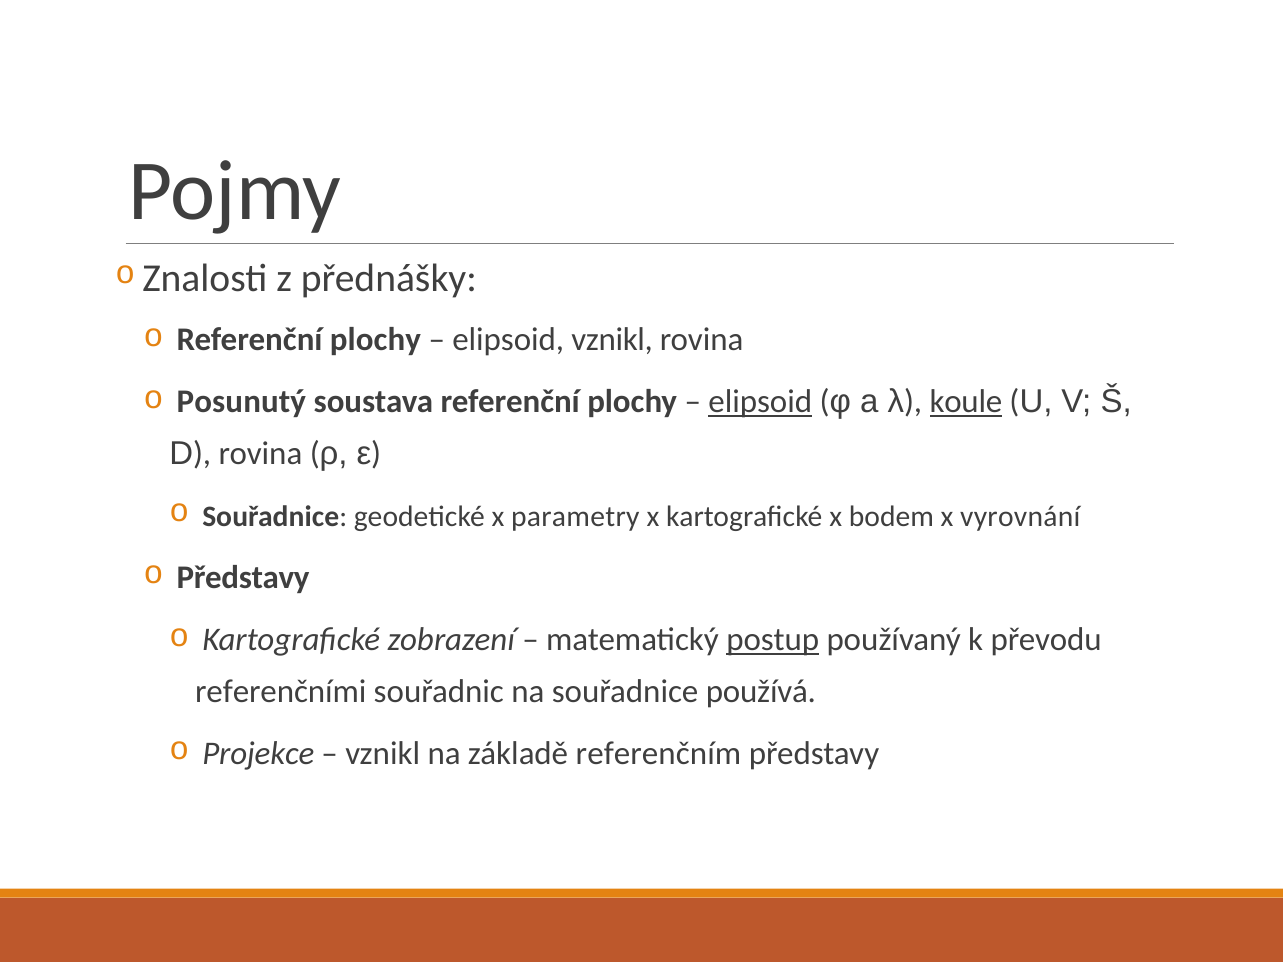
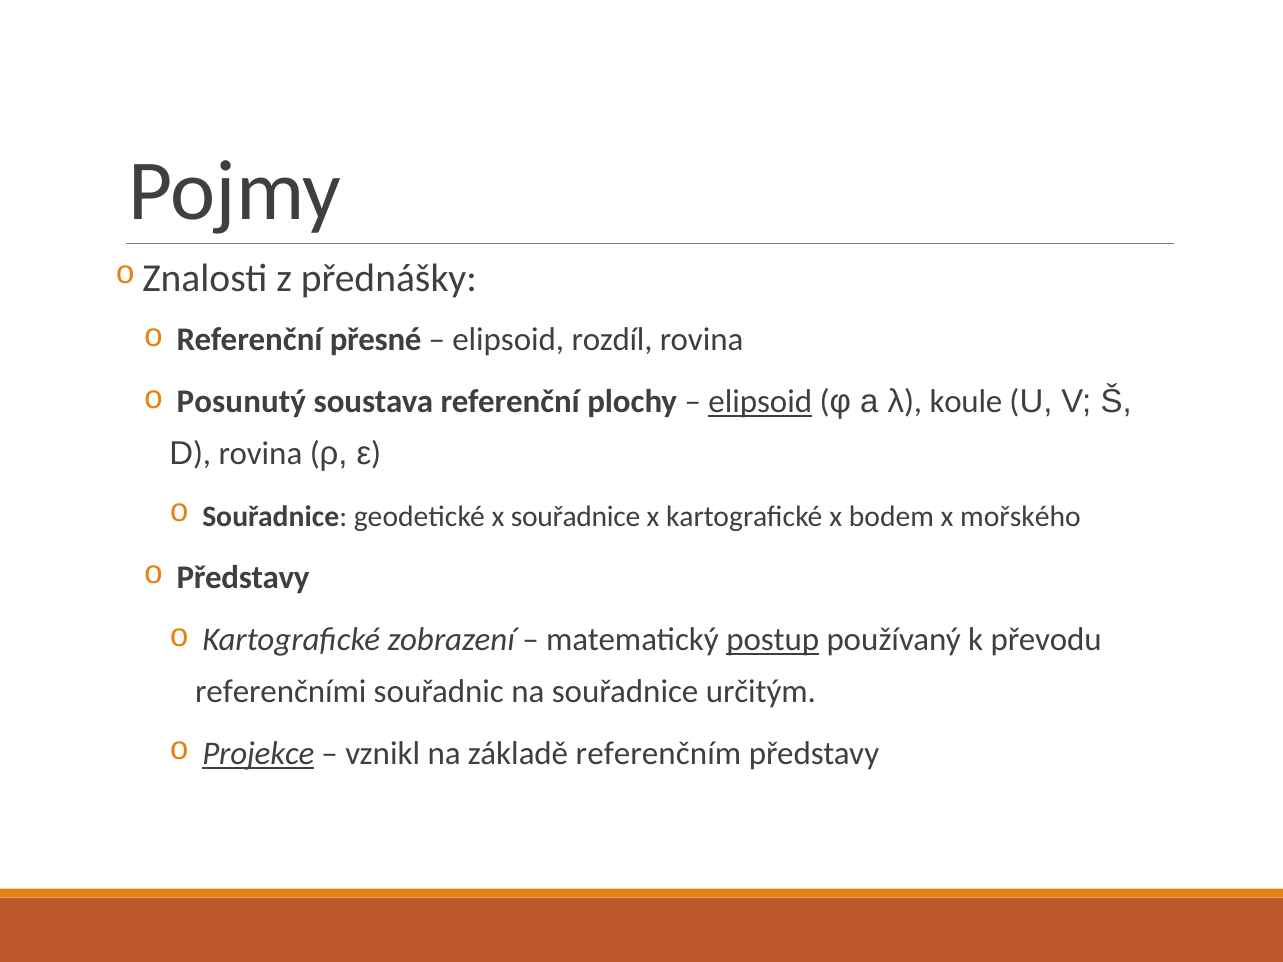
plochy: plochy -> přesné (376, 340)
elipsoid vznikl: vznikl -> rozdíl (612, 340)
koule underline: present -> none (966, 402)
x parametry: parametry -> souřadnice (576, 517)
vyrovnání: vyrovnání -> mořského (1020, 517)
používá: používá -> určitým (761, 691)
Projekce underline: none -> present (258, 754)
